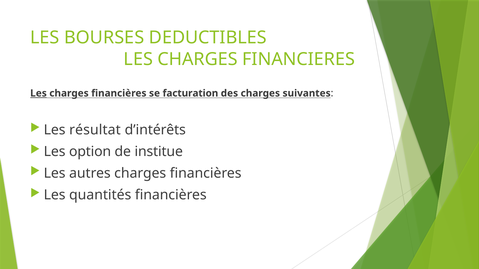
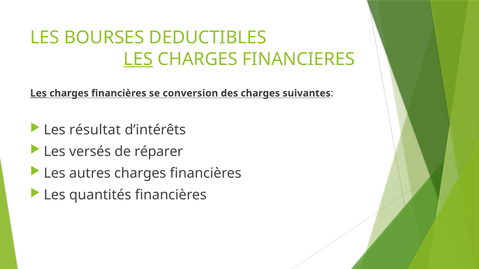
LES underline: none -> present (138, 59)
facturation: facturation -> conversion (190, 93)
option: option -> versés (90, 152)
institue: institue -> réparer (159, 152)
